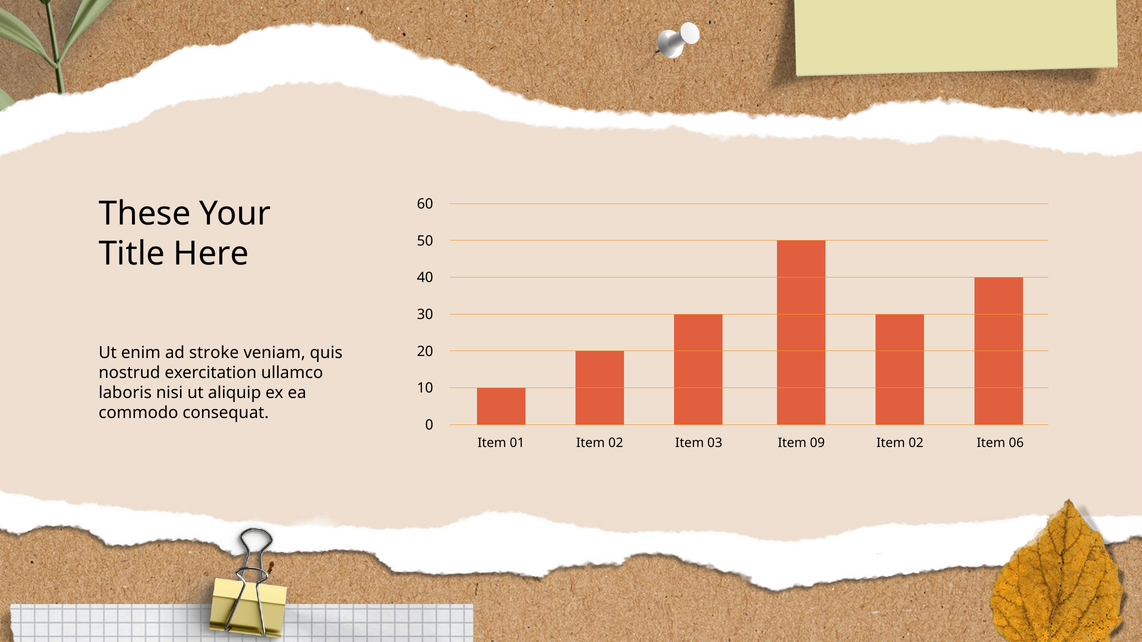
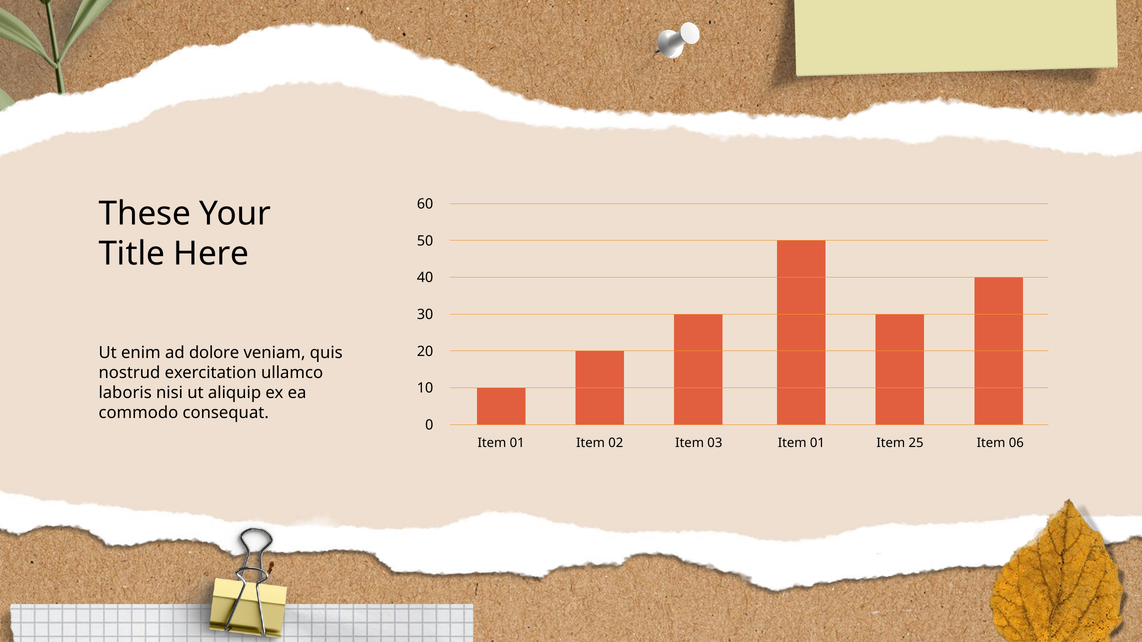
stroke: stroke -> dolore (214, 353)
03 Item 09: 09 -> 01 (817, 443)
02: 02 -> 25 (916, 443)
